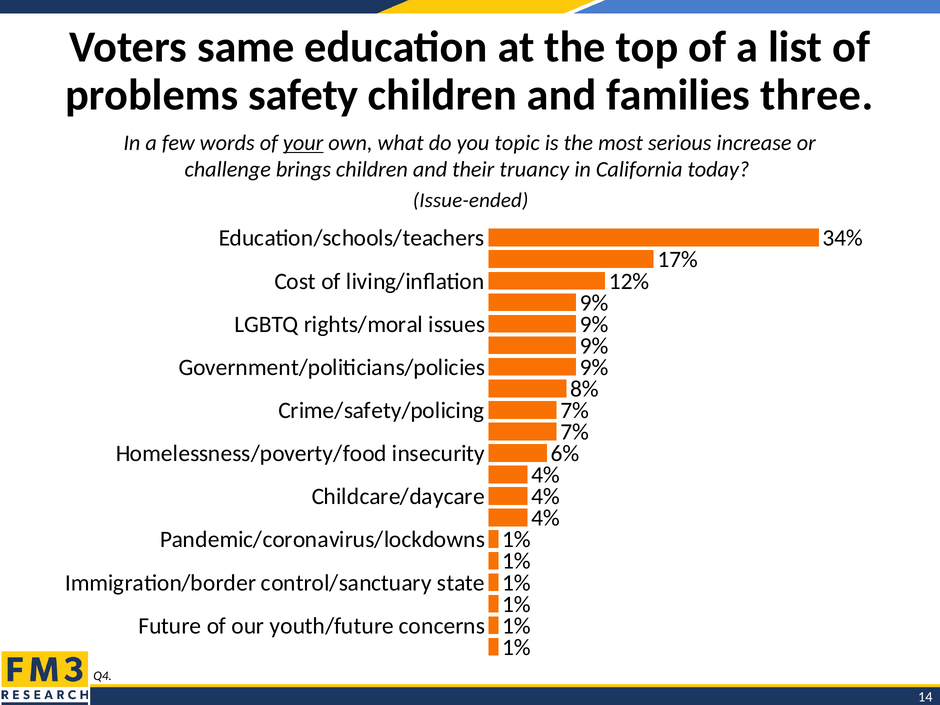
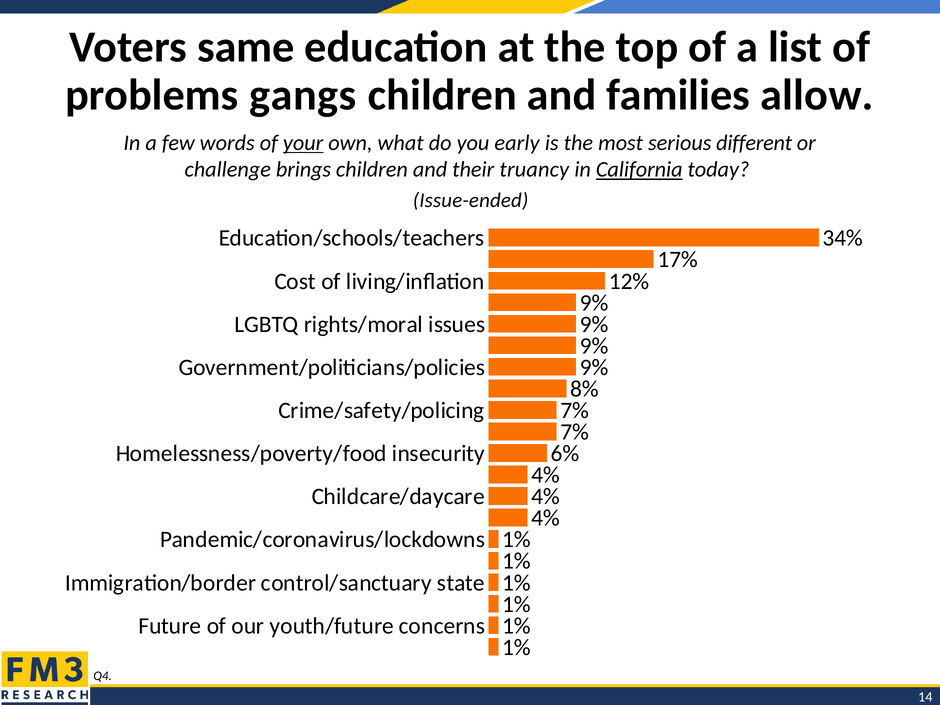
safety: safety -> gangs (303, 95)
three: three -> allow (817, 95)
topic: topic -> early (517, 143)
increase: increase -> different (754, 143)
California underline: none -> present (639, 170)
